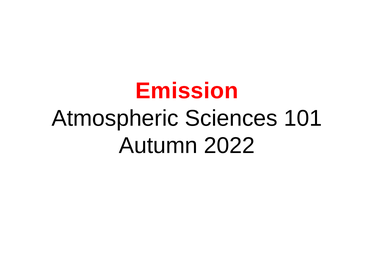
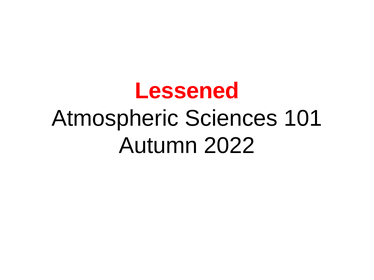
Emission: Emission -> Lessened (187, 91)
